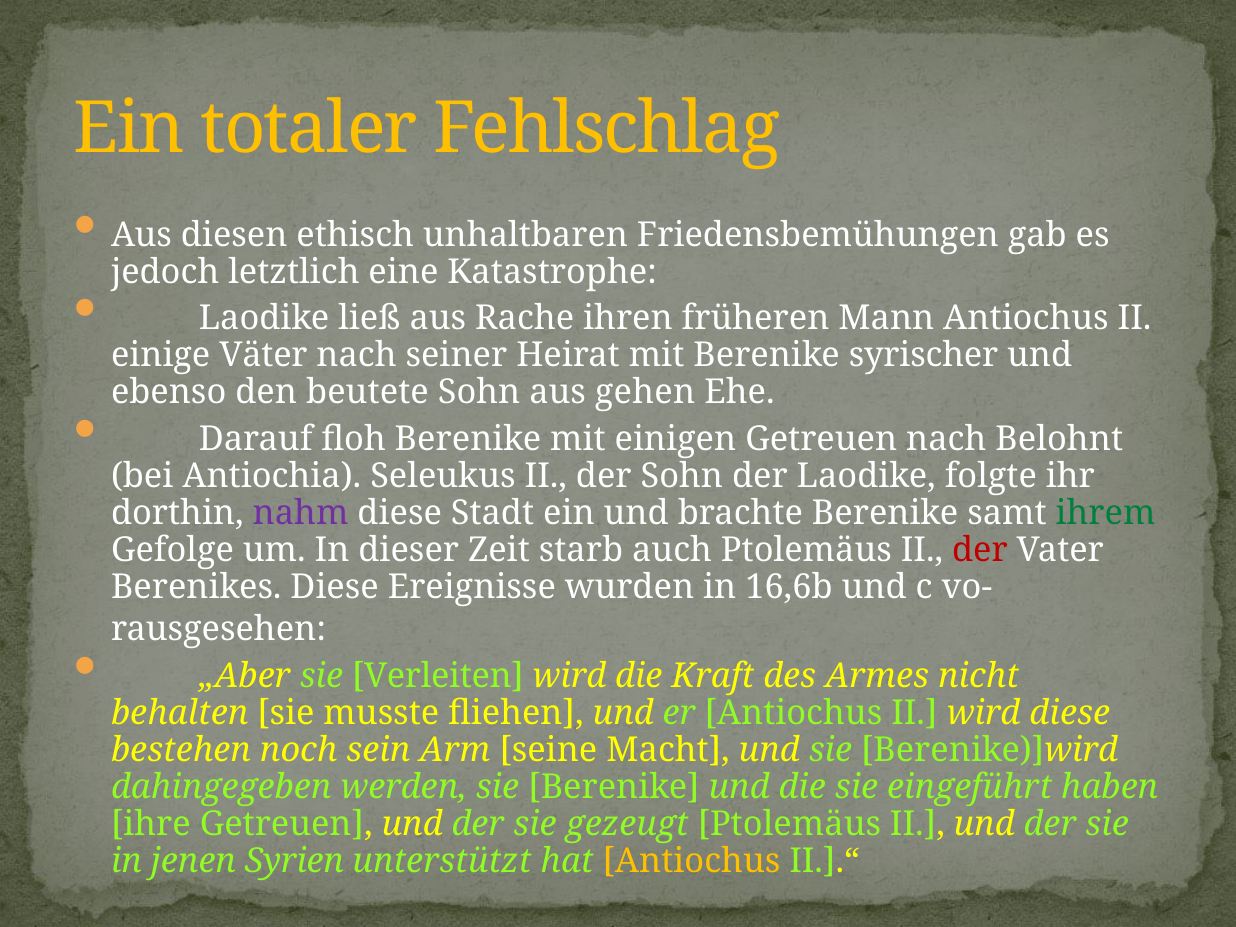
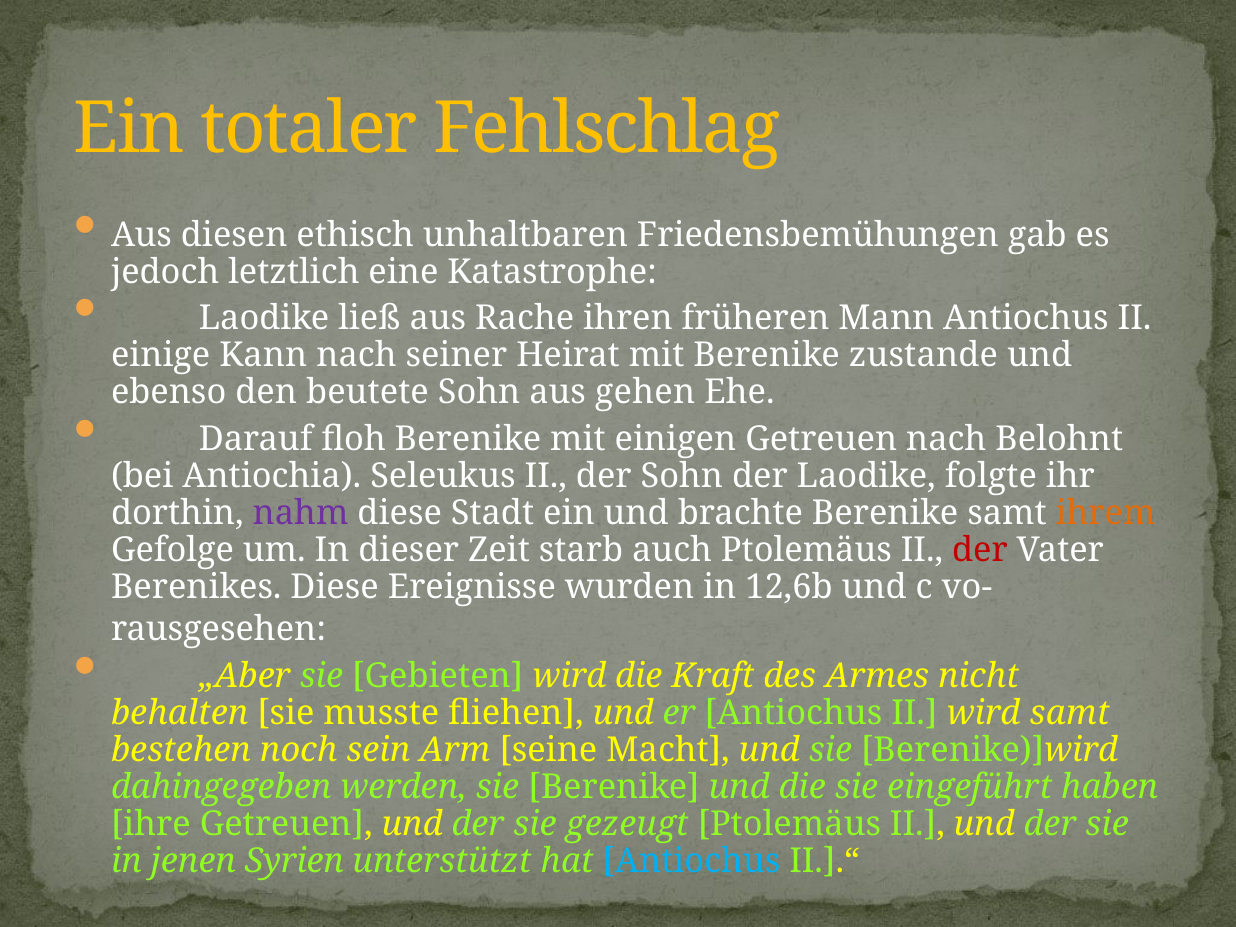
Väter: Väter -> Kann (263, 356)
syrischer: syrischer -> zustande (923, 356)
ihrem colour: green -> orange (1106, 513)
16,6b: 16,6b -> 12,6b (789, 587)
Verleiten: Verleiten -> Gebieten (438, 676)
wird diese: diese -> samt (1070, 713)
Antiochus colour: yellow -> light blue (691, 861)
